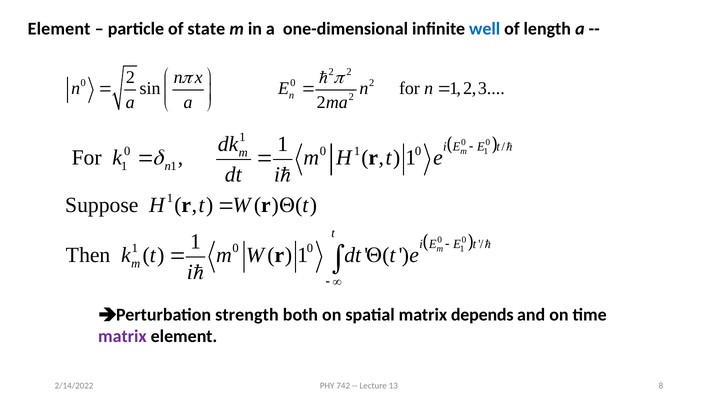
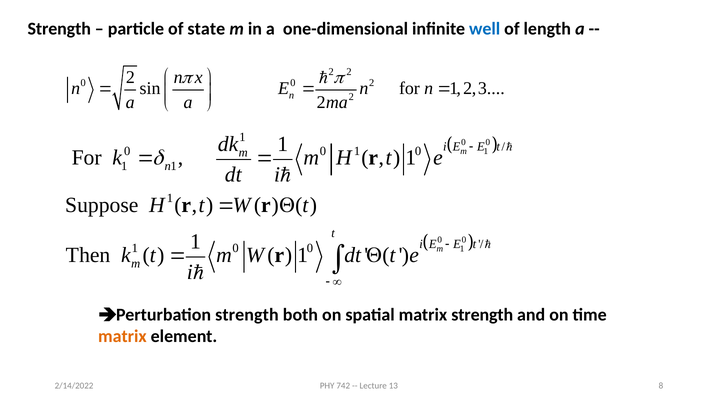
Element: Element -> Strength (59, 29)
matrix depends: depends -> strength (482, 315)
matrix colour: purple -> orange (122, 336)
